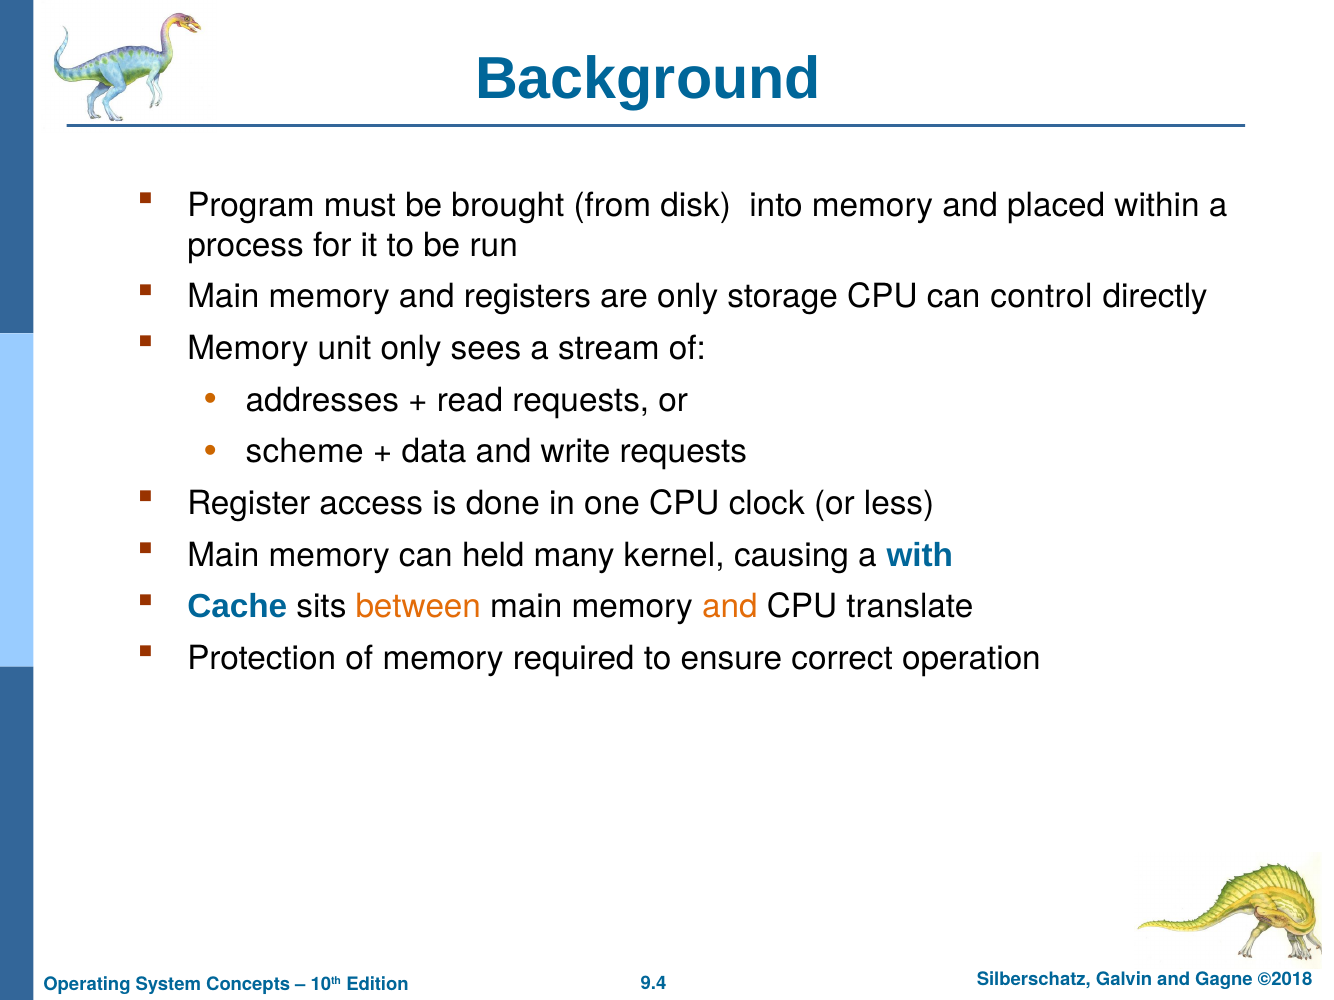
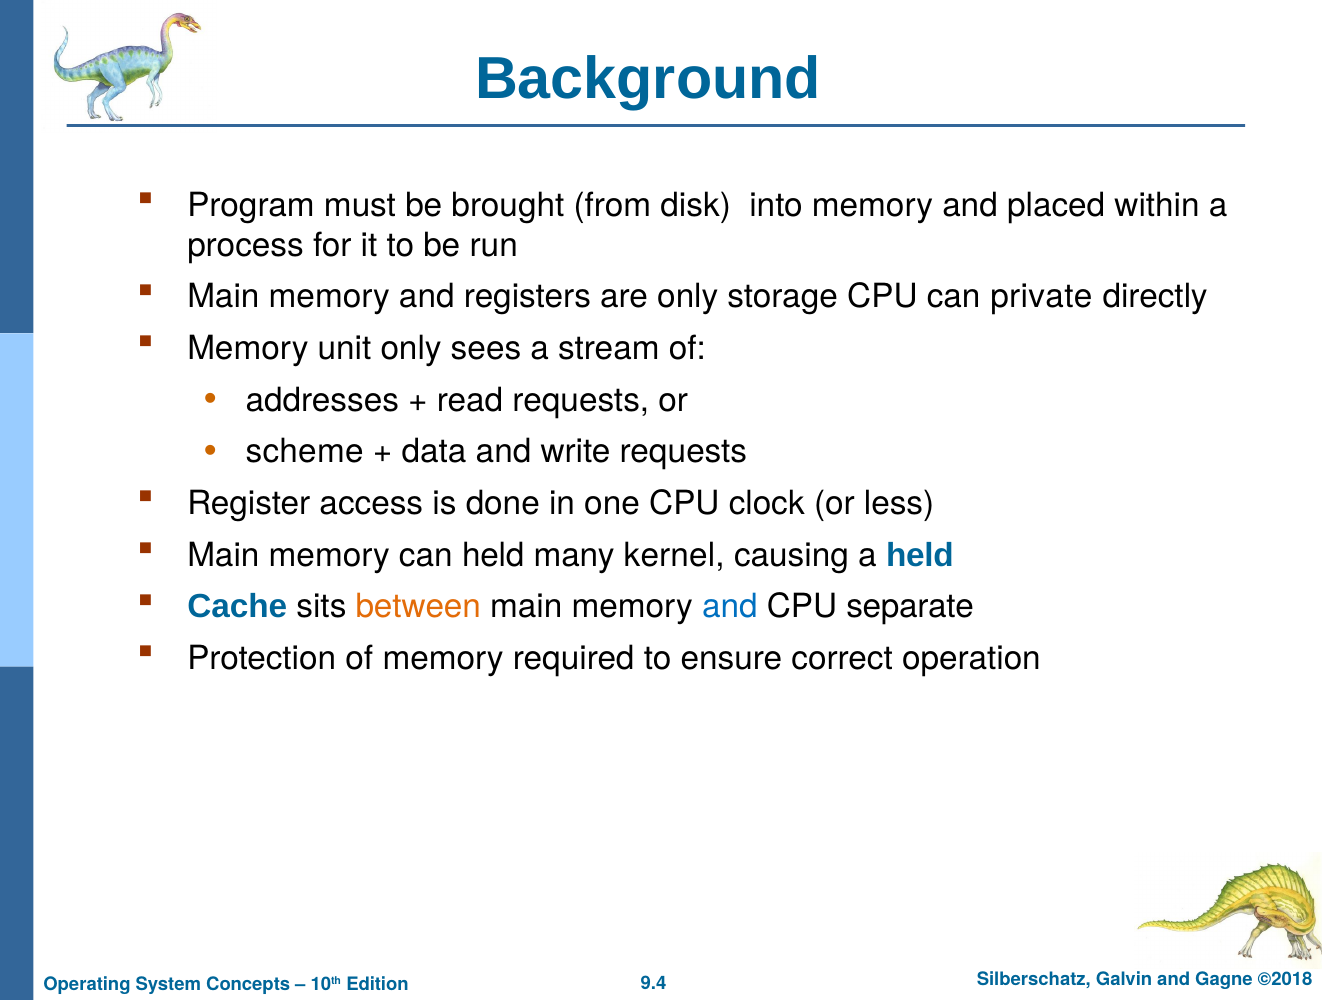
control: control -> private (1041, 297)
a with: with -> held (920, 555)
and colour: orange -> blue (730, 607)
translate: translate -> separate (910, 607)
